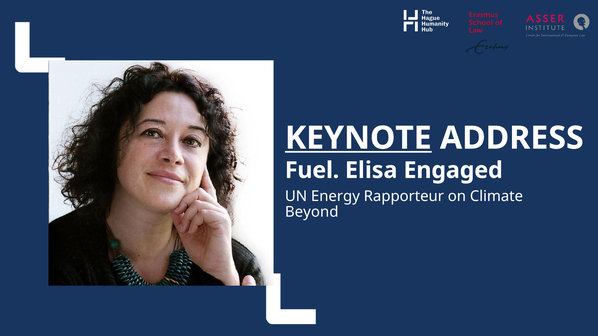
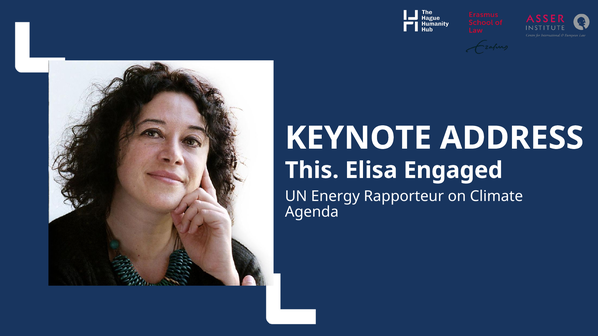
KEYNOTE underline: present -> none (358, 138)
Fuel: Fuel -> This (312, 170)
Beyond: Beyond -> Agenda (312, 212)
